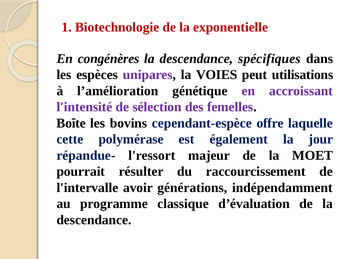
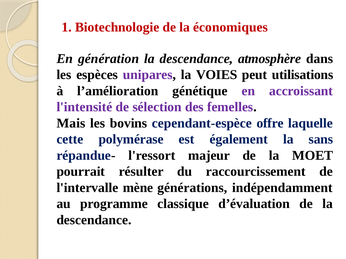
exponentielle: exponentielle -> économiques (231, 27)
congénères: congénères -> génération (108, 59)
spécifiques: spécifiques -> atmosphère (270, 59)
Boîte: Boîte -> Mais (71, 123)
jour: jour -> sans (321, 139)
avoir: avoir -> mène (138, 188)
